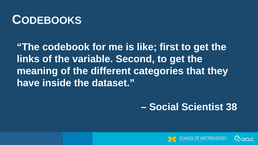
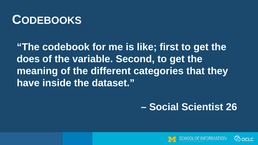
links: links -> does (28, 59)
38: 38 -> 26 (232, 107)
